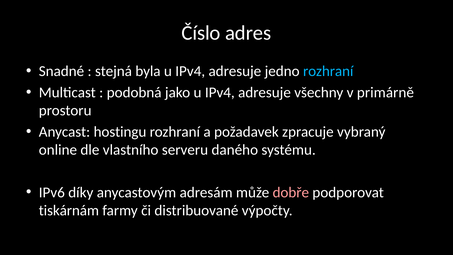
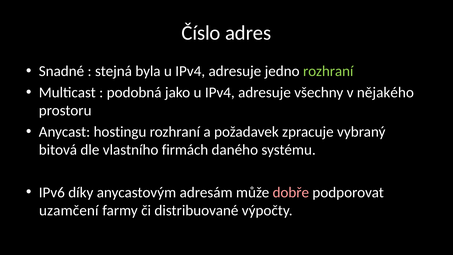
rozhraní colour: light blue -> light green (328, 71)
primárně: primárně -> nějakého (385, 92)
online: online -> bitová (58, 150)
serveru: serveru -> firmách (185, 150)
tiskárnám: tiskárnám -> uzamčení (69, 210)
